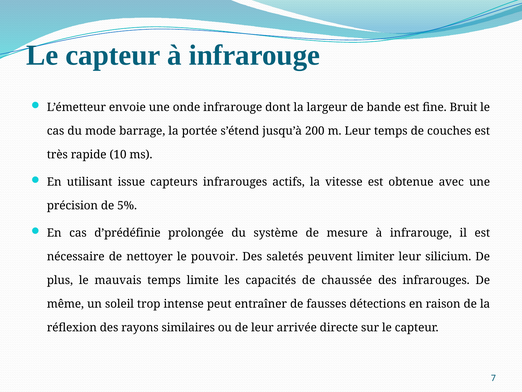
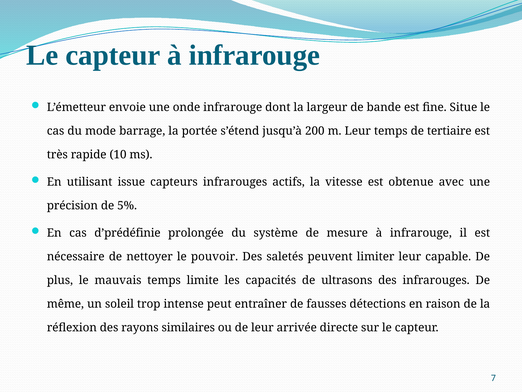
Bruit: Bruit -> Situe (463, 107)
couches: couches -> tertiaire (449, 131)
silicium: silicium -> capable (448, 256)
chaussée: chaussée -> ultrasons (347, 280)
